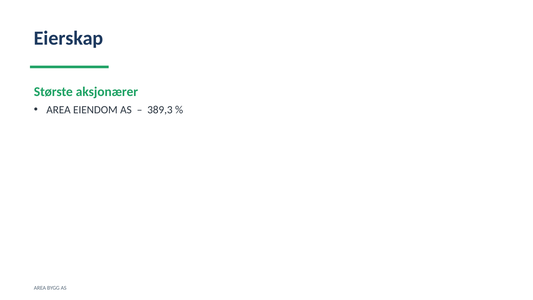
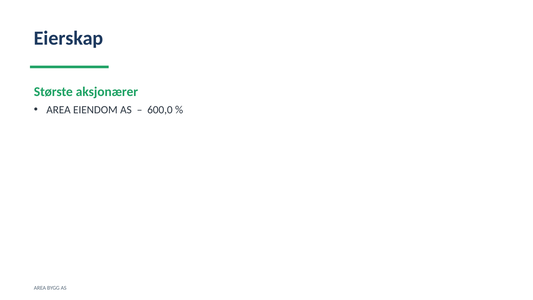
389,3: 389,3 -> 600,0 (160, 110)
